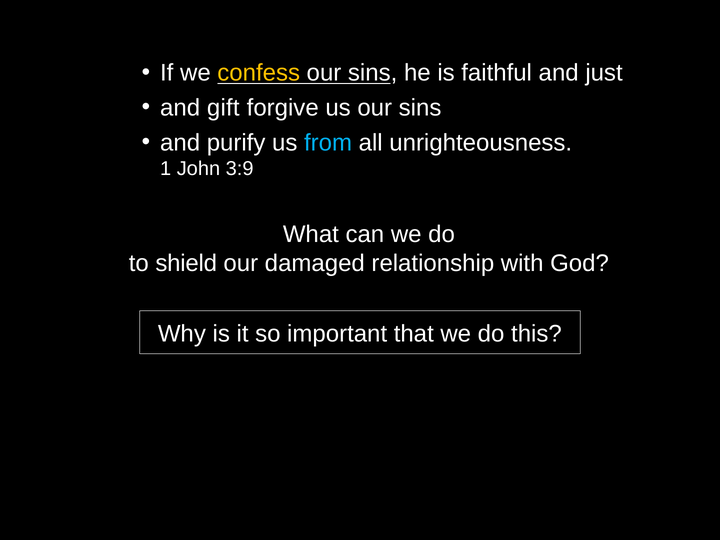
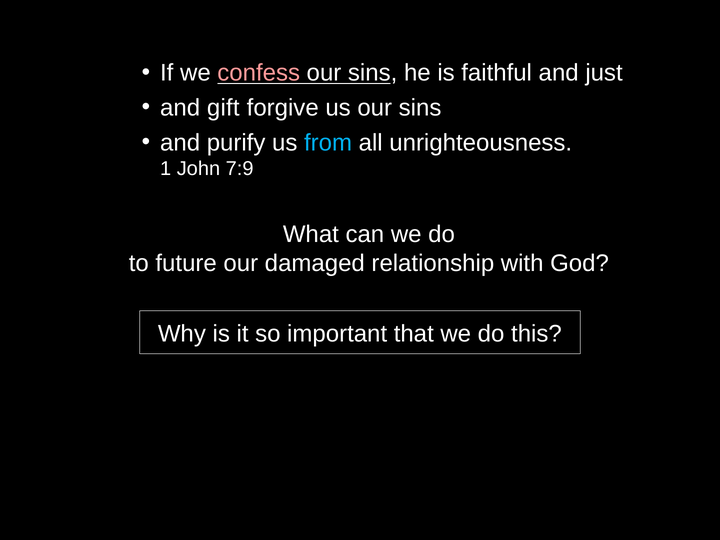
confess colour: yellow -> pink (259, 73)
3:9: 3:9 -> 7:9 (240, 169)
shield: shield -> future (186, 263)
